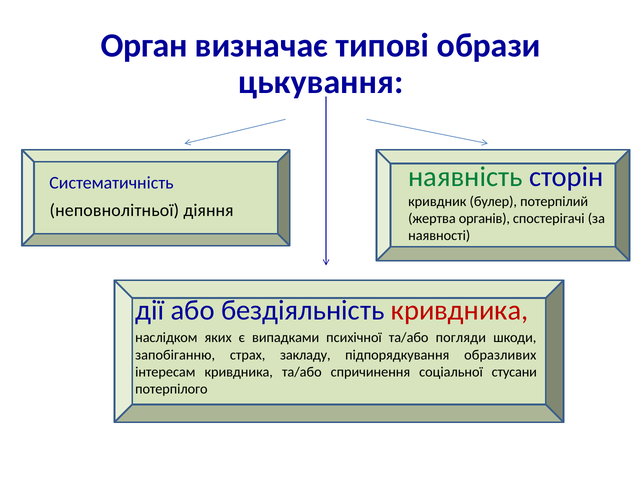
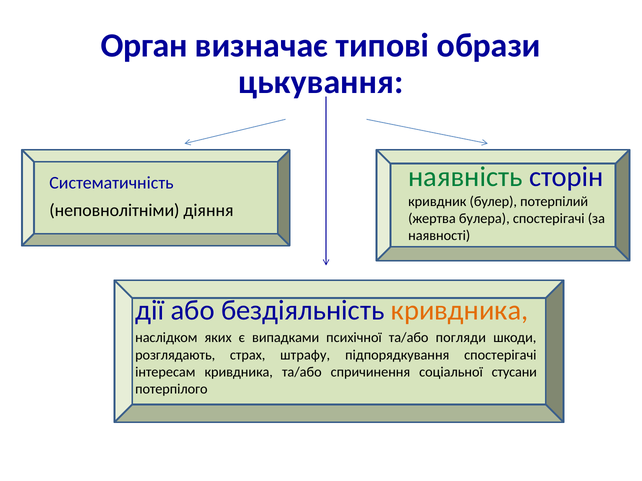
неповнолітньої: неповнолітньої -> неповнолітніми (114, 210)
органів: органів -> булера (484, 219)
кривдника colour: red -> orange (460, 311)
запобіганню: запобіганню -> розглядають (175, 355)
закладу: закладу -> штрафу (305, 355)
підпорядкування образливих: образливих -> спостерігачі (500, 355)
